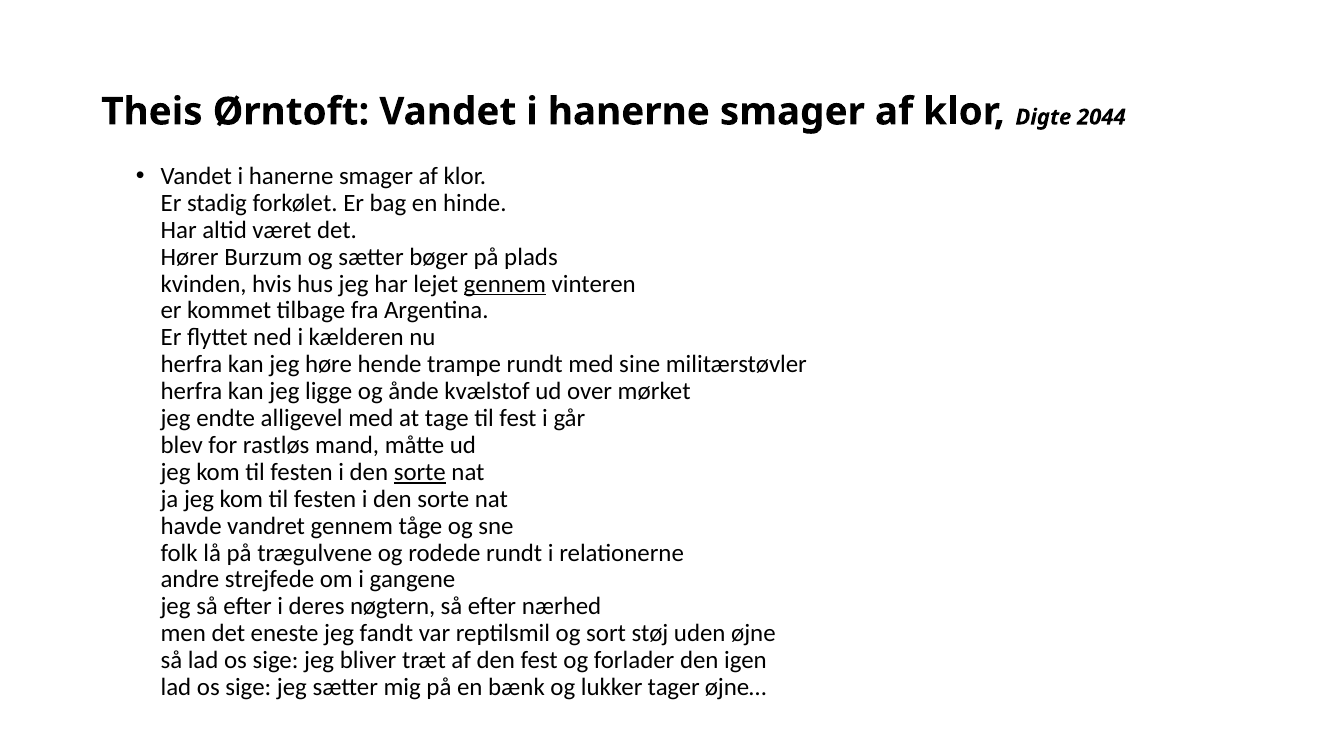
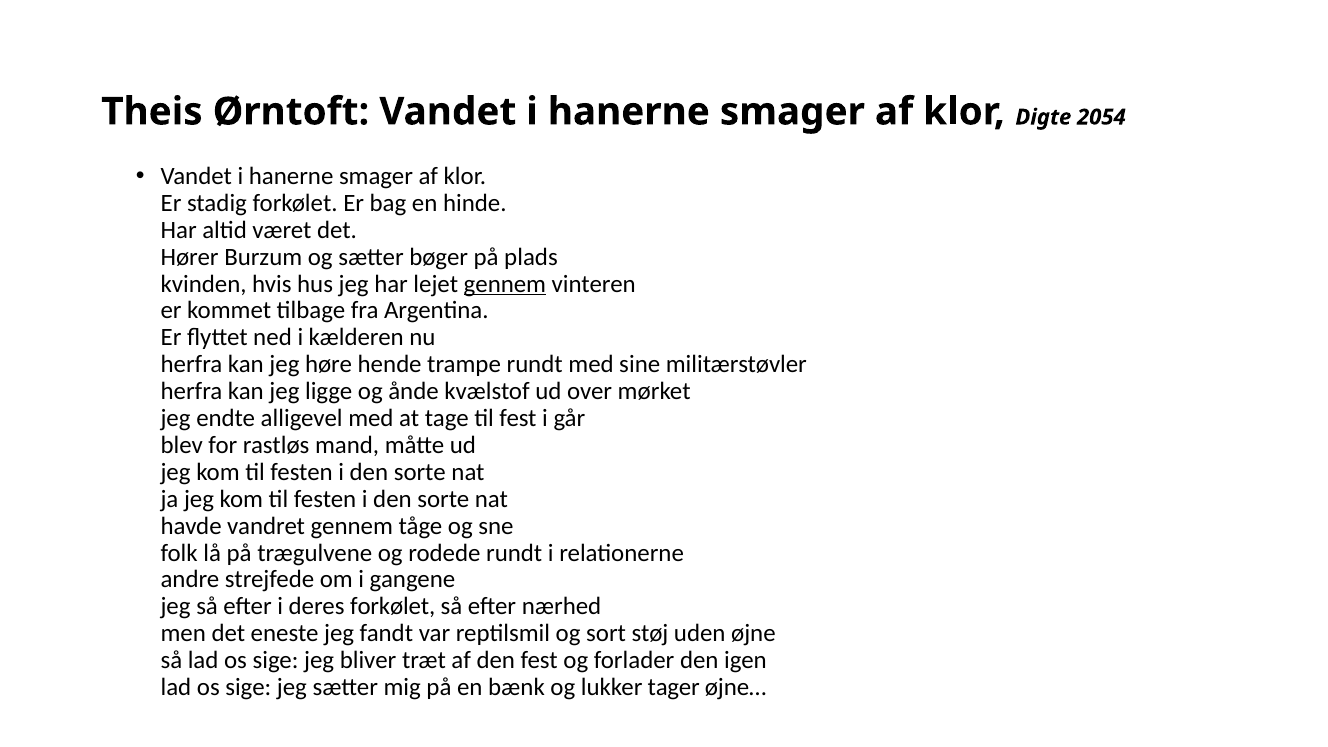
2044: 2044 -> 2054 (1101, 117)
sorte underline: present -> none (420, 472)
deres nøgtern: nøgtern -> forkølet (393, 607)
